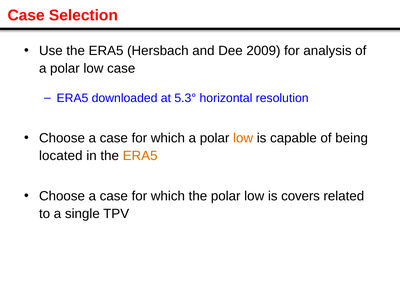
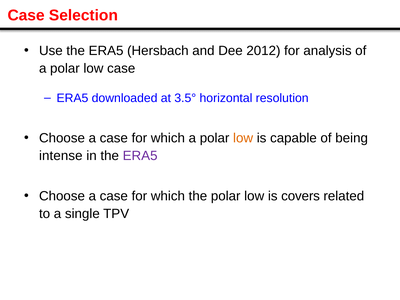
2009: 2009 -> 2012 (263, 51)
5.3°: 5.3° -> 3.5° (185, 98)
located: located -> intense (61, 156)
ERA5 colour: orange -> purple (140, 156)
